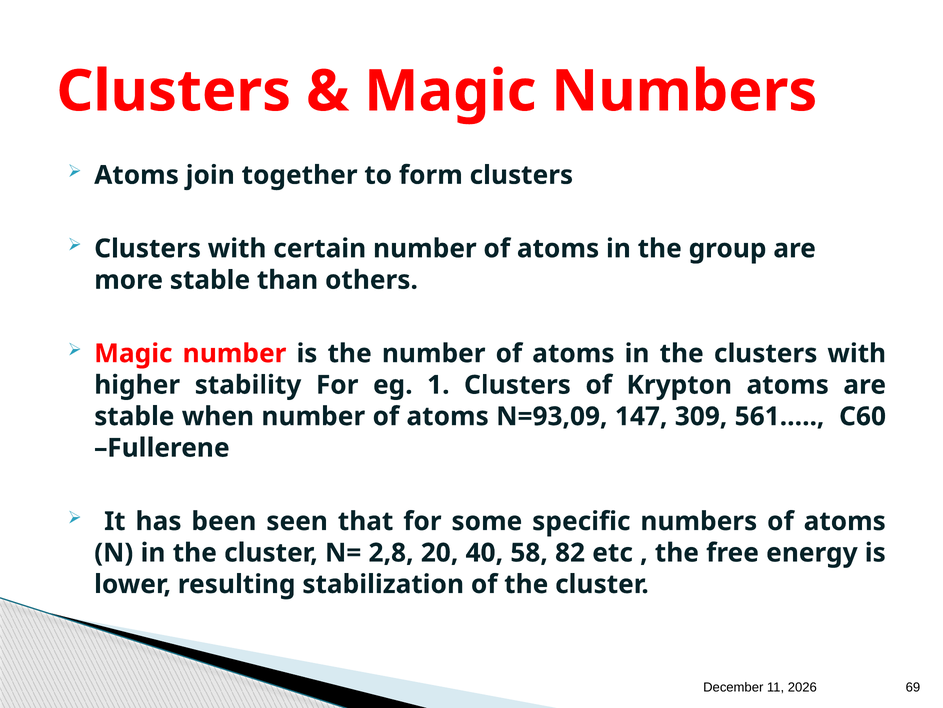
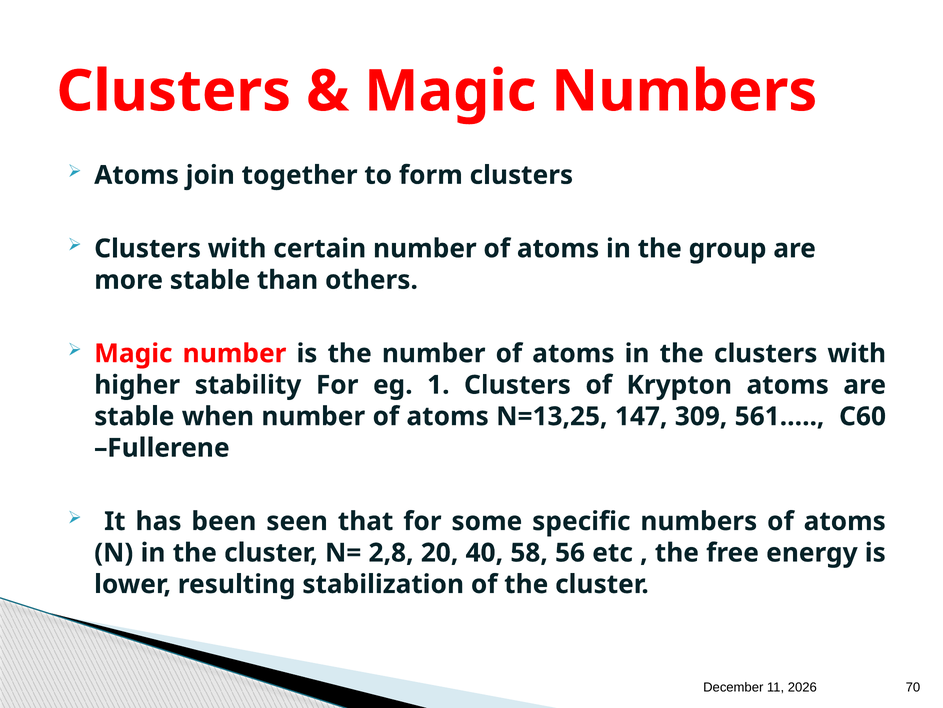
N=93,09: N=93,09 -> N=13,25 (552, 416)
82: 82 -> 56 (570, 552)
69: 69 -> 70 (913, 687)
